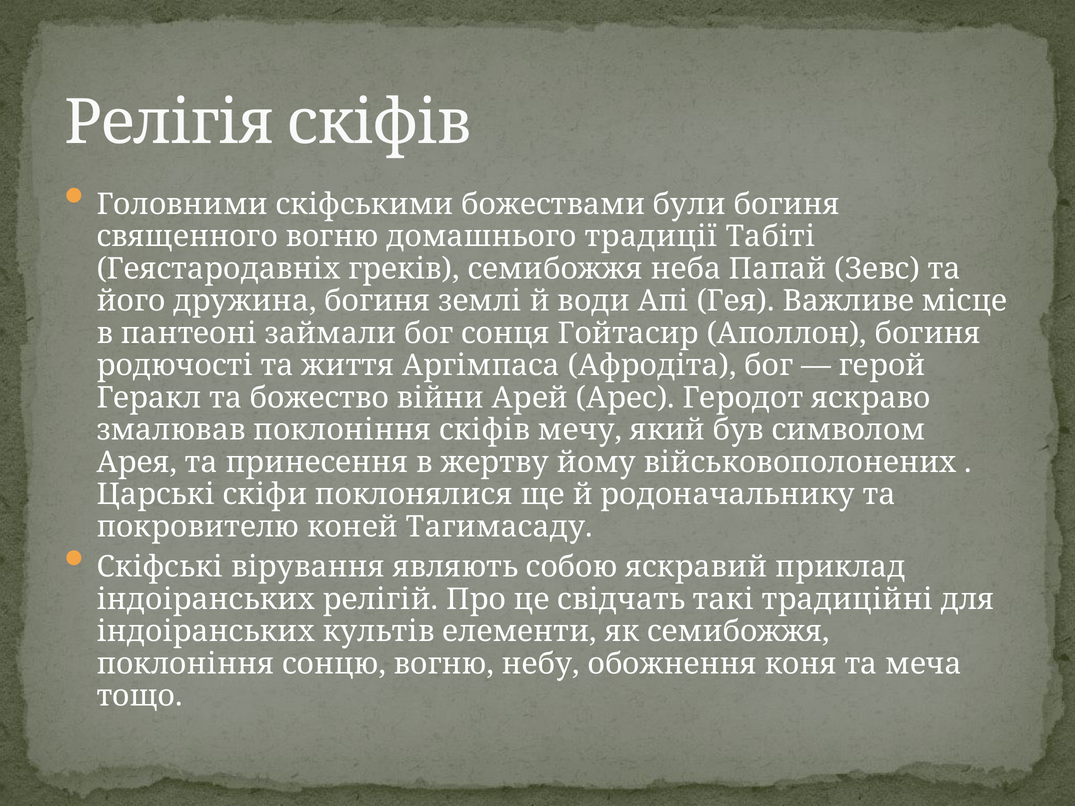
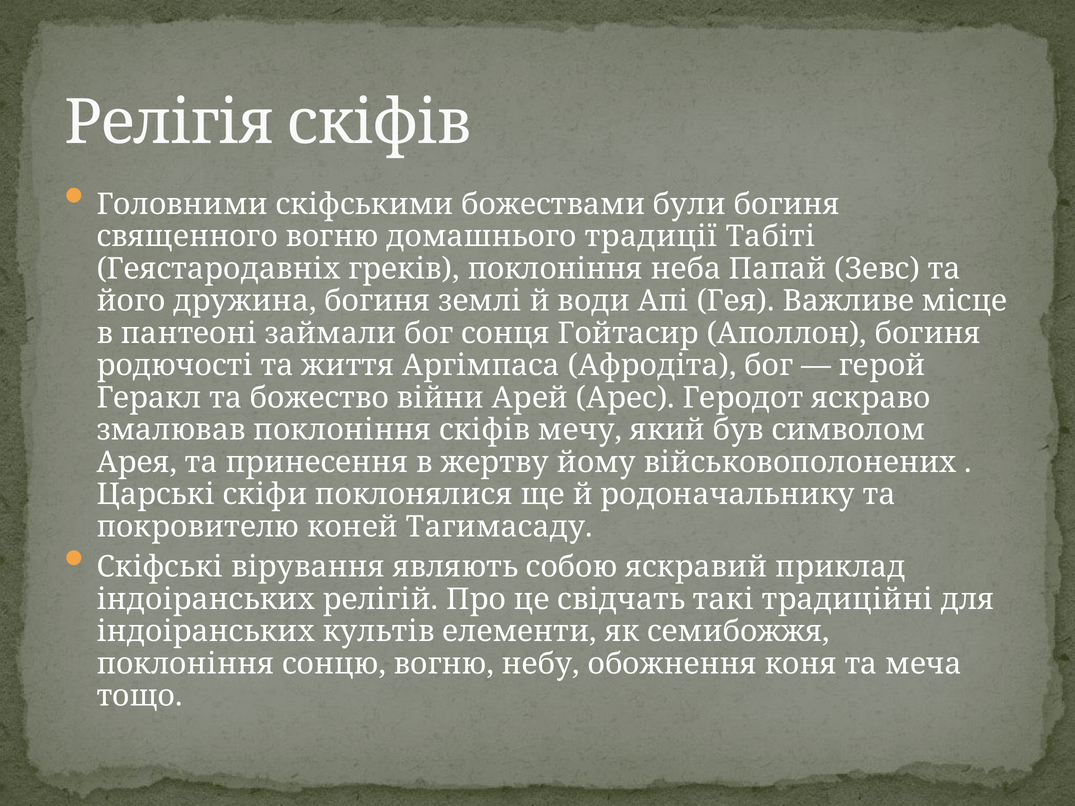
греків семибожжя: семибожжя -> поклоніння (555, 269)
